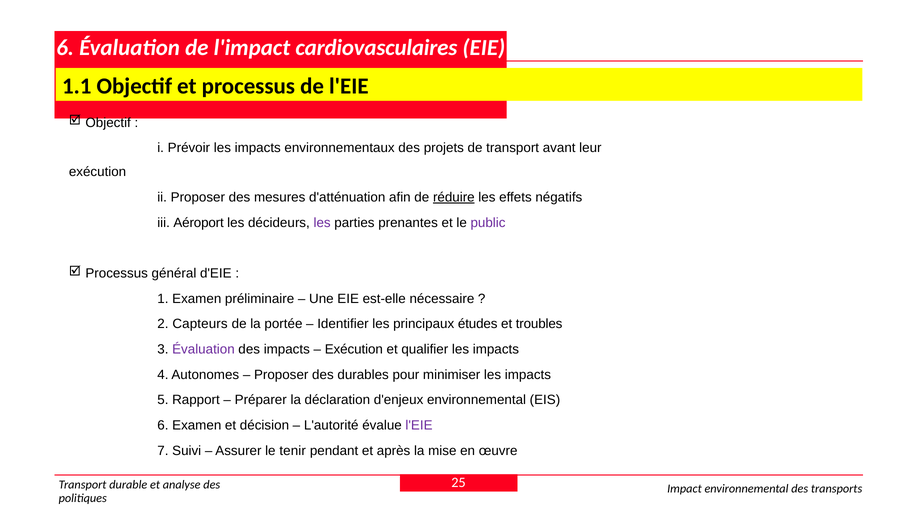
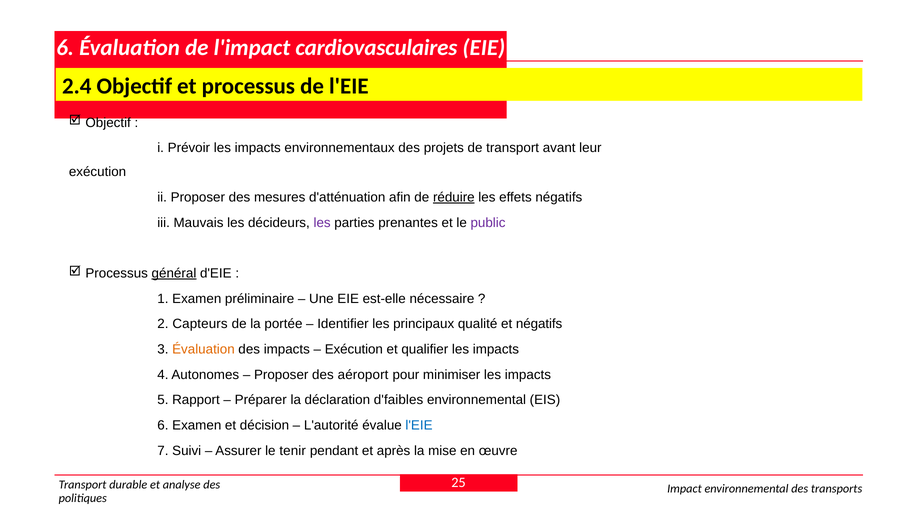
1.1: 1.1 -> 2.4 (77, 86)
Aéroport: Aéroport -> Mauvais (199, 223)
général underline: none -> present (174, 273)
études: études -> qualité (478, 324)
et troubles: troubles -> négatifs (539, 324)
Évaluation colour: purple -> orange (203, 349)
durables: durables -> aéroport (363, 374)
d'enjeux: d'enjeux -> d'faibles (399, 400)
l'EIE colour: purple -> blue (419, 425)
